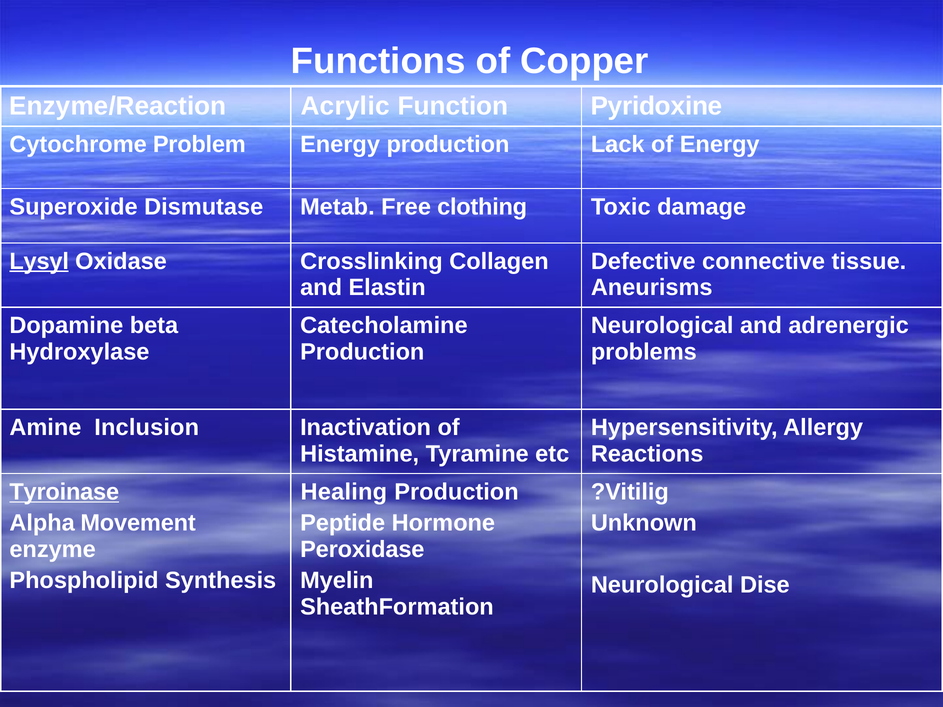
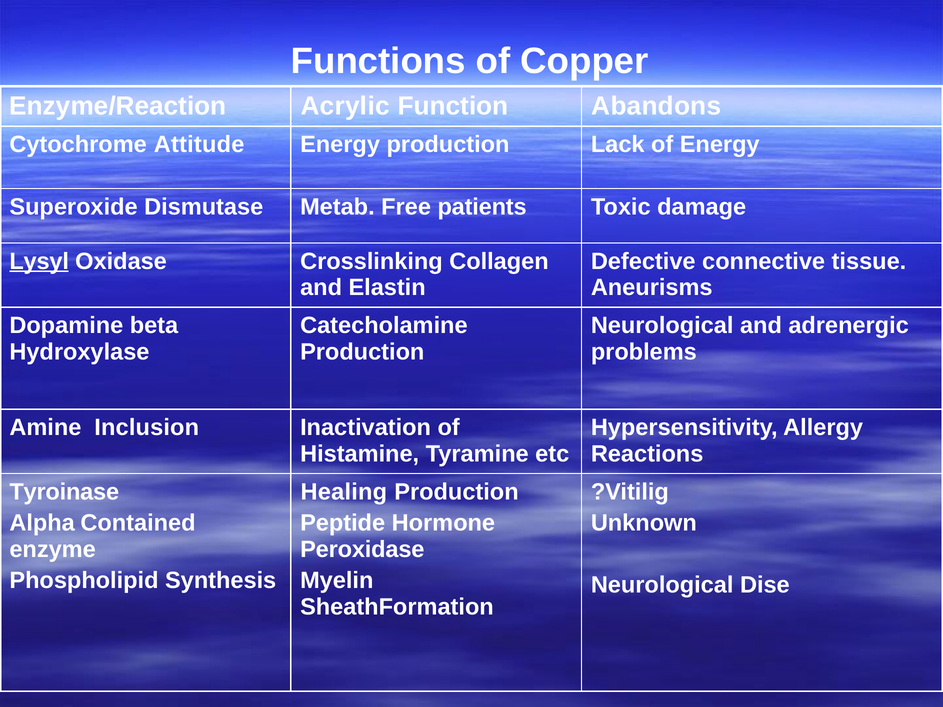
Pyridoxine: Pyridoxine -> Abandons (656, 106)
Problem: Problem -> Attitude (199, 145)
clothing: clothing -> patients (482, 207)
Tyroinase underline: present -> none (64, 492)
Movement: Movement -> Contained (138, 523)
